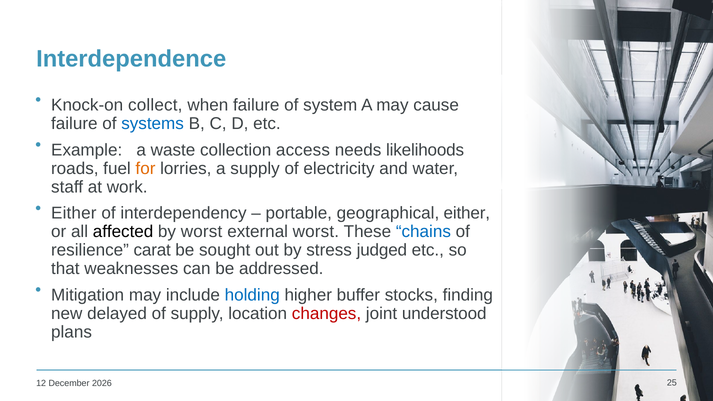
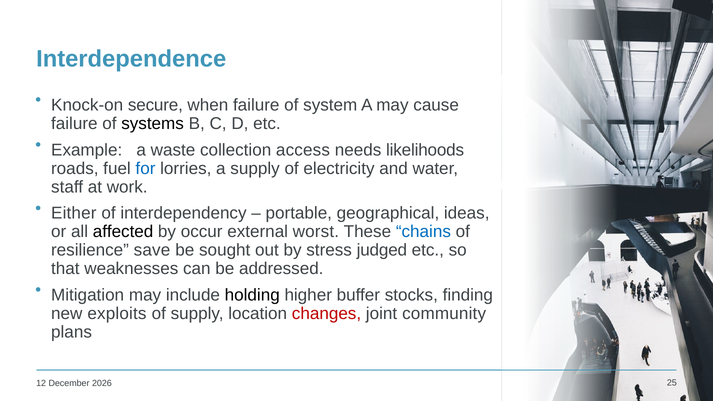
collect: collect -> secure (155, 105)
systems colour: blue -> black (153, 124)
for colour: orange -> blue (145, 168)
geographical either: either -> ideas (467, 213)
by worst: worst -> occur (202, 232)
carat: carat -> save (152, 250)
holding colour: blue -> black (252, 295)
delayed: delayed -> exploits (117, 314)
understood: understood -> community (444, 314)
